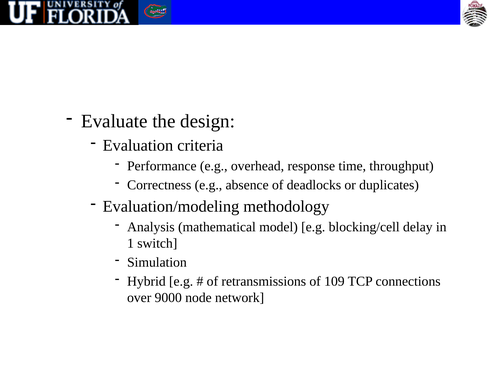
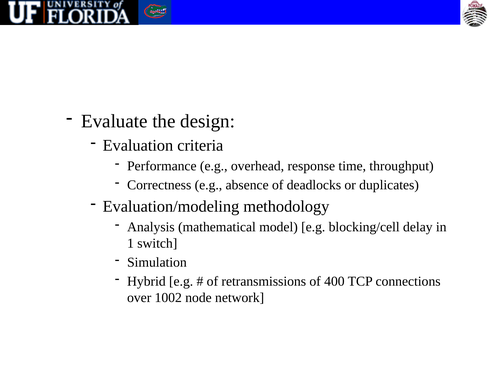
109: 109 -> 400 (334, 281)
9000: 9000 -> 1002 (168, 297)
